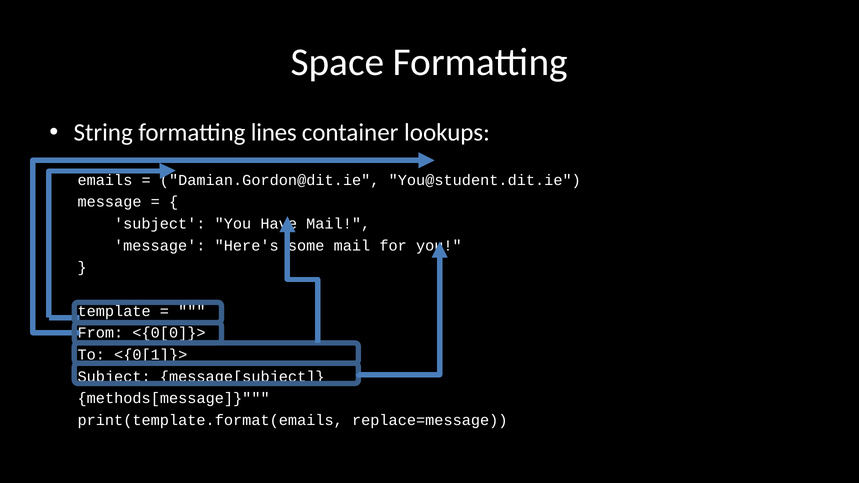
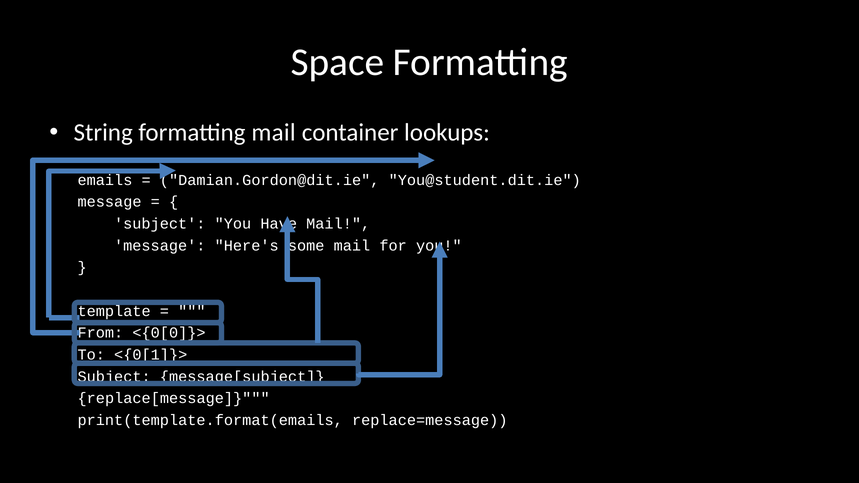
formatting lines: lines -> mail (274, 133)
methods[message: methods[message -> replace[message (174, 399)
